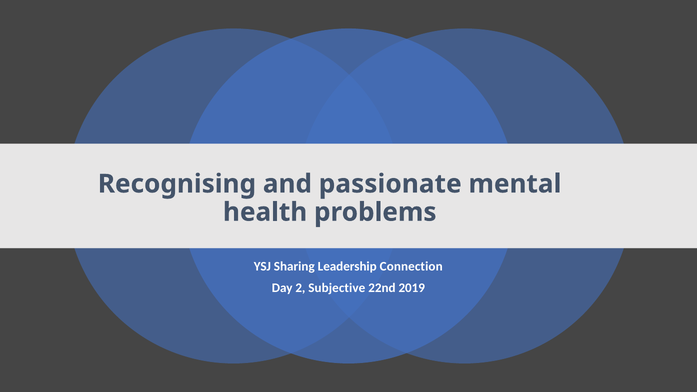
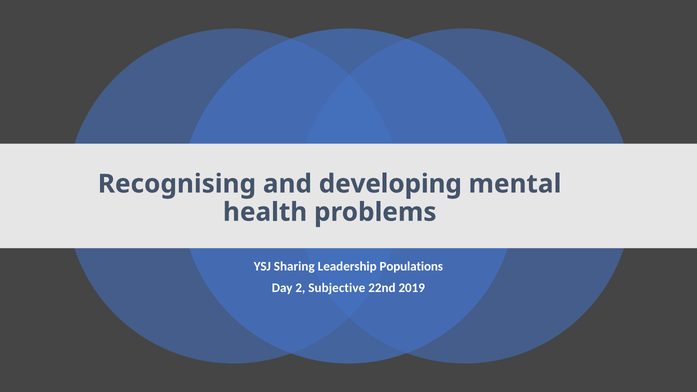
passionate: passionate -> developing (390, 184)
Connection: Connection -> Populations (411, 267)
